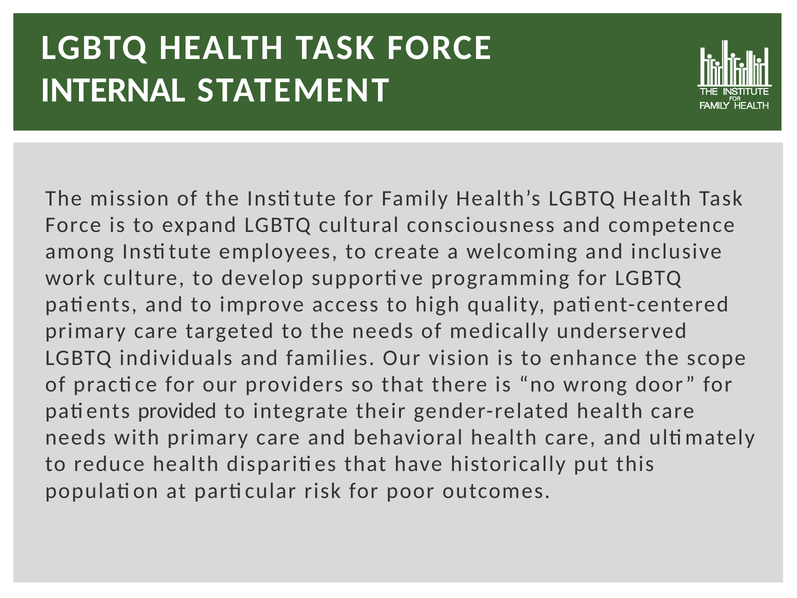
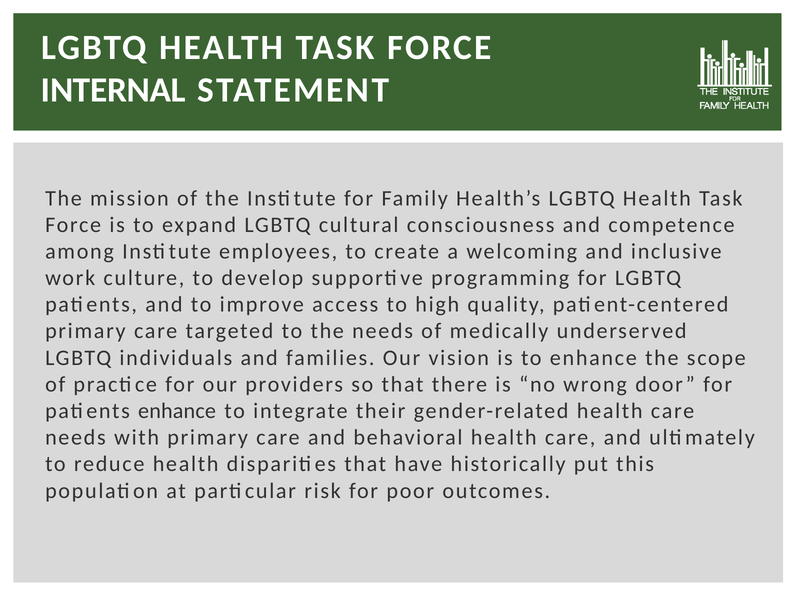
patients provided: provided -> enhance (177, 411)
